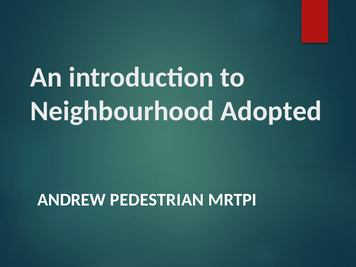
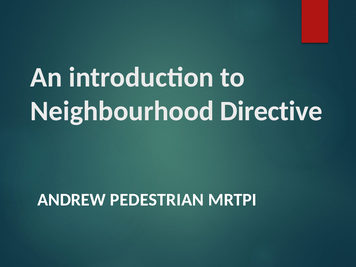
Adopted: Adopted -> Directive (271, 111)
